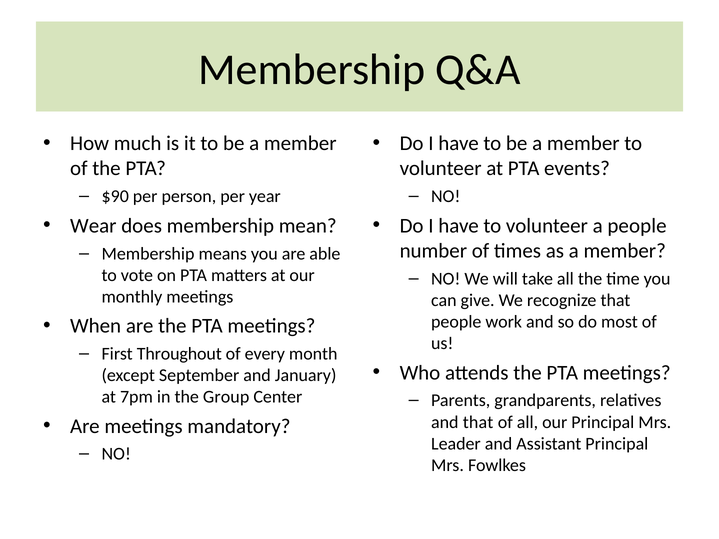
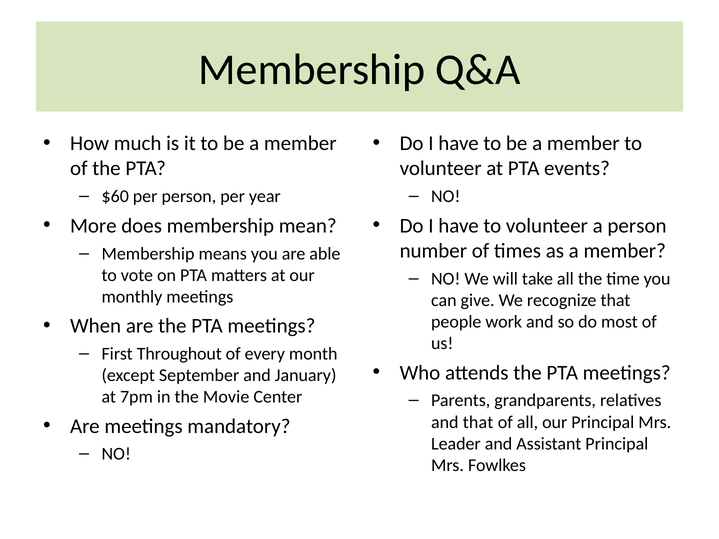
$90: $90 -> $60 (115, 197)
Wear: Wear -> More (93, 226)
a people: people -> person (637, 226)
Group: Group -> Movie (226, 397)
